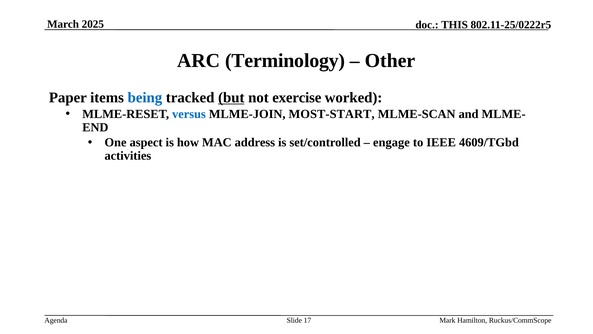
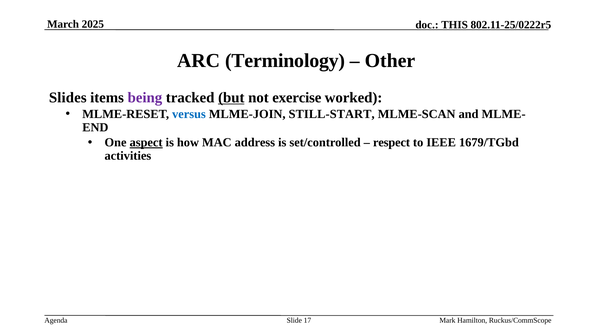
Paper: Paper -> Slides (68, 98)
being colour: blue -> purple (145, 98)
MOST-START: MOST-START -> STILL-START (332, 114)
aspect underline: none -> present (146, 142)
engage: engage -> respect (392, 142)
4609/TGbd: 4609/TGbd -> 1679/TGbd (489, 142)
